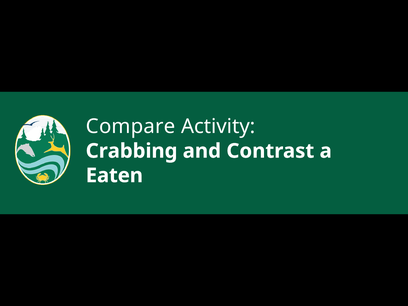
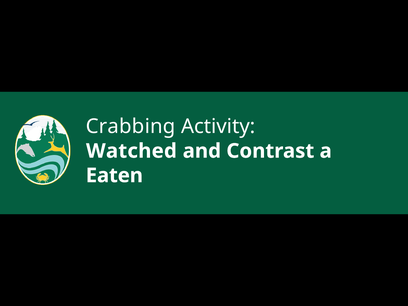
Compare: Compare -> Crabbing (131, 127)
Crabbing: Crabbing -> Watched (131, 151)
